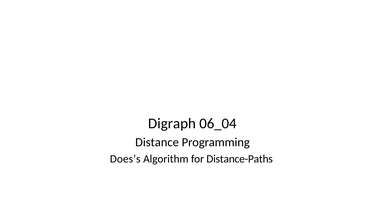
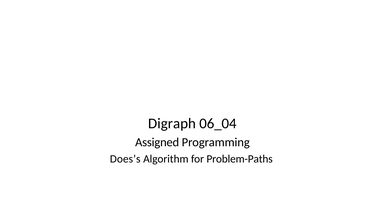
Distance: Distance -> Assigned (157, 142)
Distance-Paths: Distance-Paths -> Problem-Paths (240, 159)
